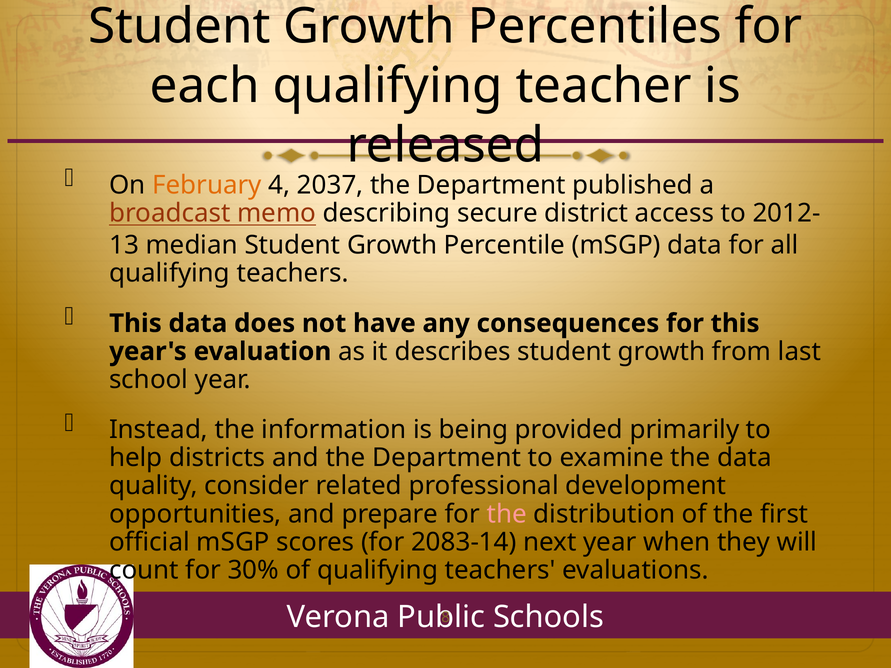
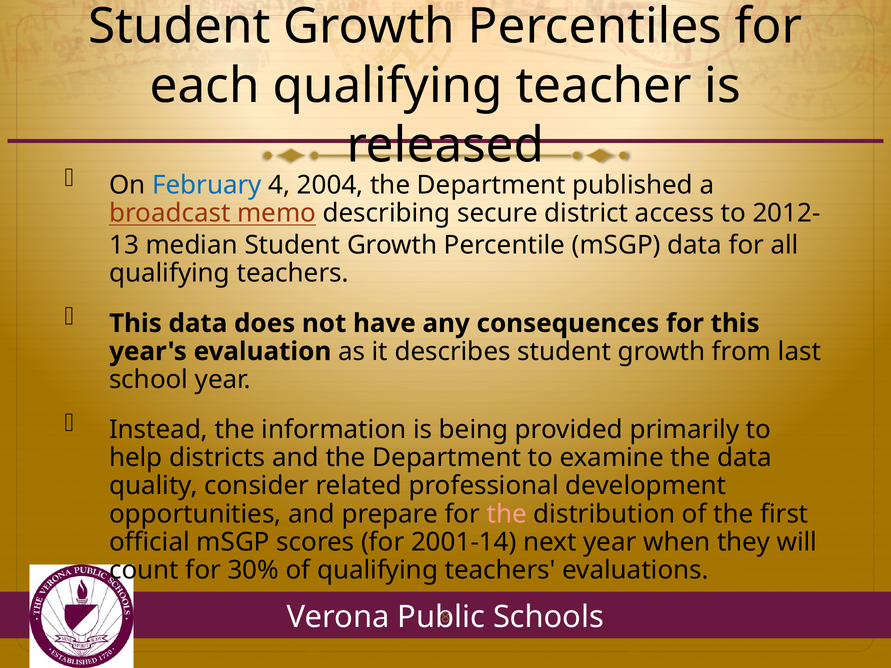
February colour: orange -> blue (207, 185)
2037: 2037 -> 2004 (330, 185)
2083-14: 2083-14 -> 2001-14 (464, 542)
